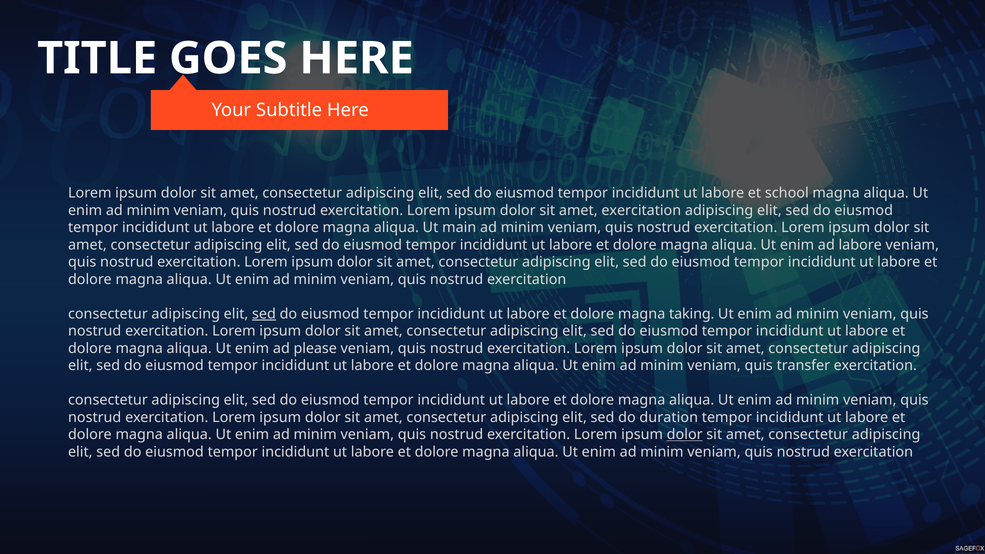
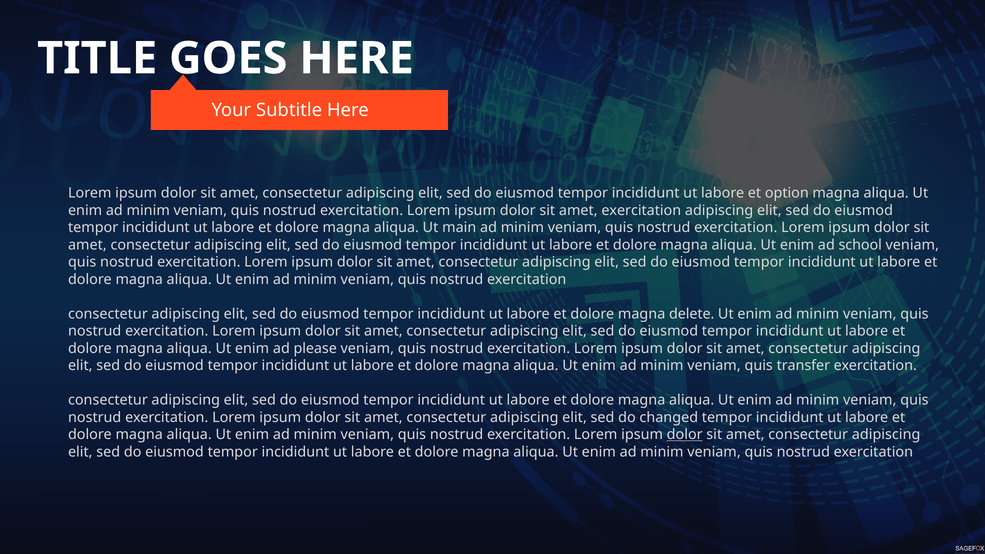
school: school -> option (787, 193)
ad labore: labore -> school (860, 245)
sed underline: present -> none (264, 314)
taking: taking -> delete (692, 314)
duration: duration -> changed (669, 417)
